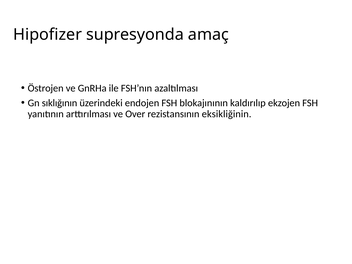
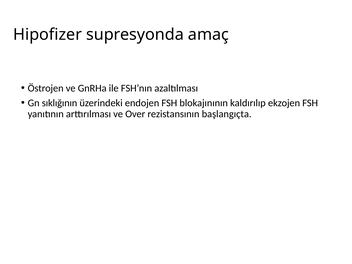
eksikliğinin: eksikliğinin -> başlangıçta (227, 114)
